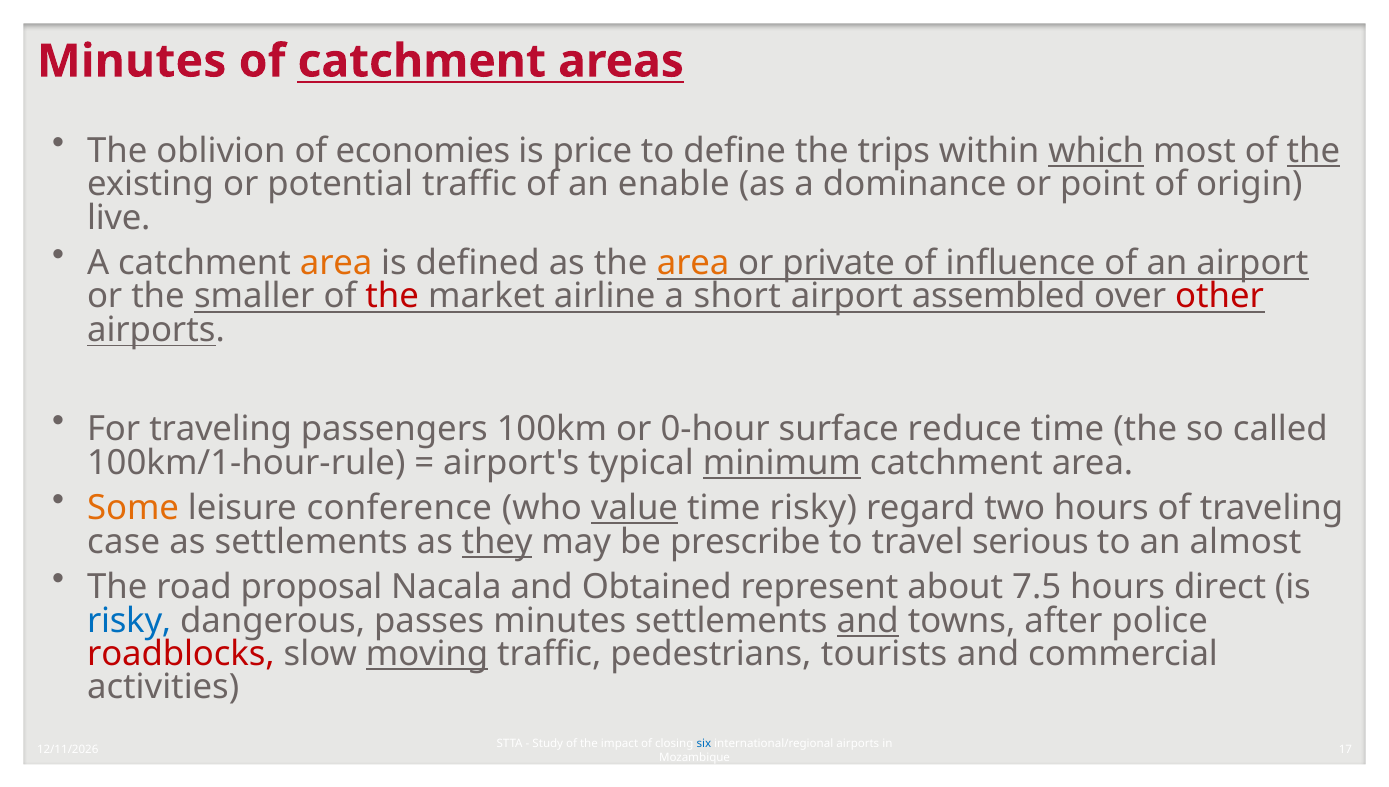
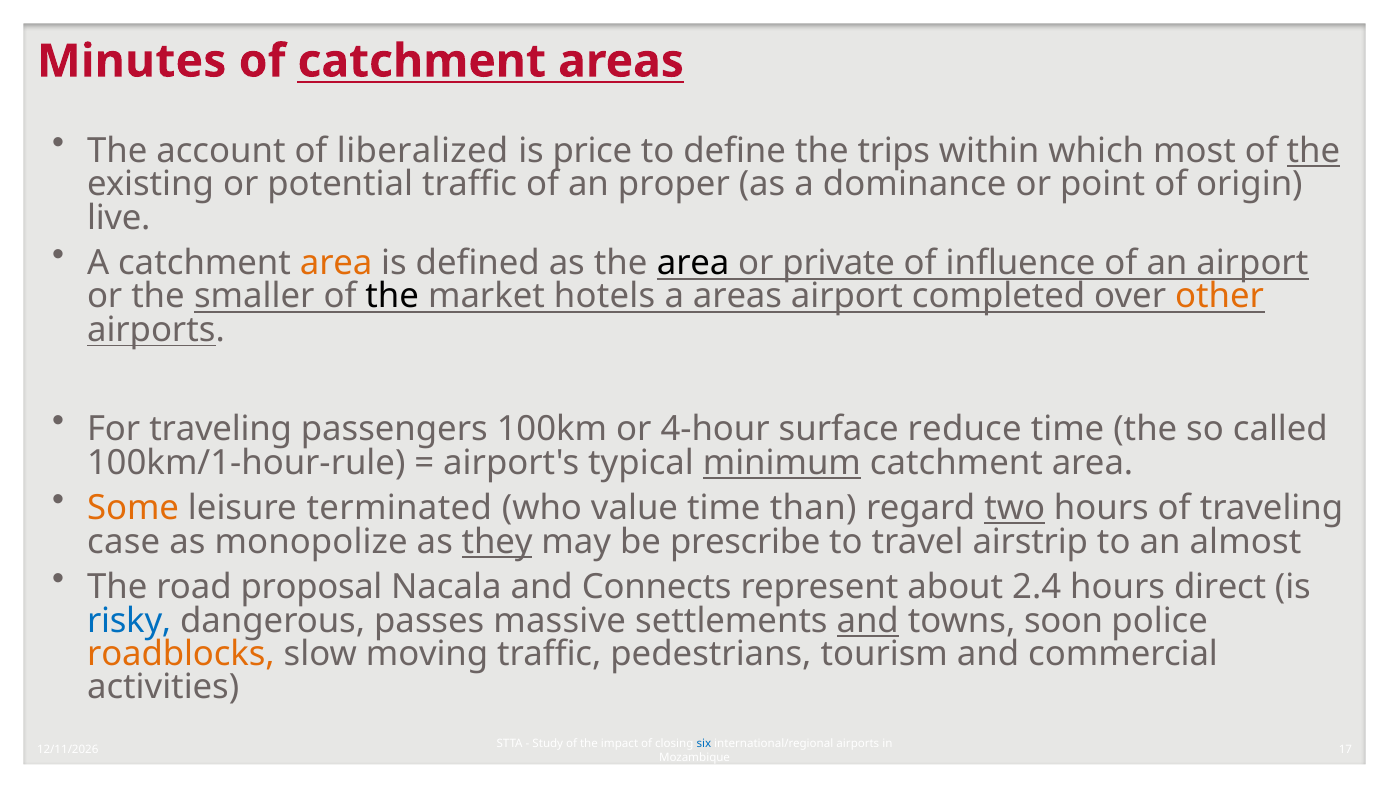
oblivion: oblivion -> account (221, 151)
economies: economies -> liberalized (423, 151)
which underline: present -> none (1096, 151)
enable: enable -> proper (674, 184)
area colour: orange -> black (693, 263)
the colour: red -> black (392, 297)
airline: airline -> hotels (605, 297)
a short: short -> areas (737, 297)
assembled: assembled -> completed (999, 297)
other colour: red -> orange (1220, 297)
0-hour: 0-hour -> 4-hour (715, 430)
conference: conference -> terminated (399, 509)
value underline: present -> none (635, 509)
time risky: risky -> than (813, 509)
two underline: none -> present (1015, 509)
as settlements: settlements -> monopolize (311, 542)
serious: serious -> airstrip (1030, 542)
Obtained: Obtained -> Connects (657, 588)
7.5: 7.5 -> 2.4 (1037, 588)
passes minutes: minutes -> massive (560, 621)
after: after -> soon (1064, 621)
roadblocks colour: red -> orange (181, 654)
moving underline: present -> none (427, 654)
tourists: tourists -> tourism (884, 654)
